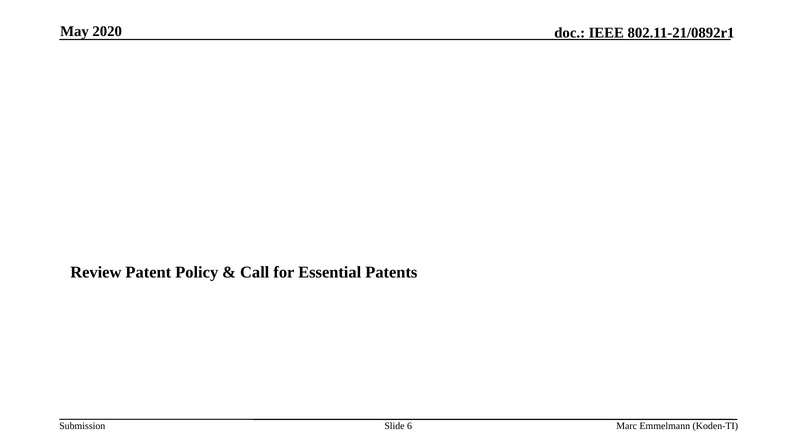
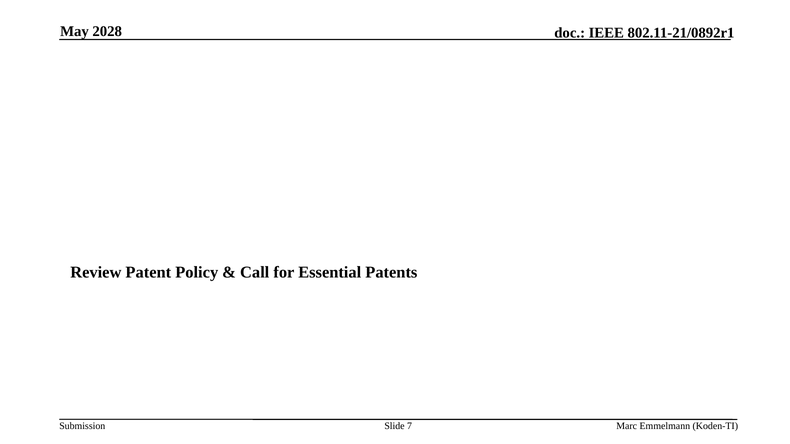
2020: 2020 -> 2028 (107, 31)
6: 6 -> 7 (410, 426)
